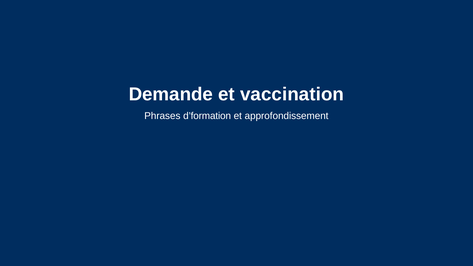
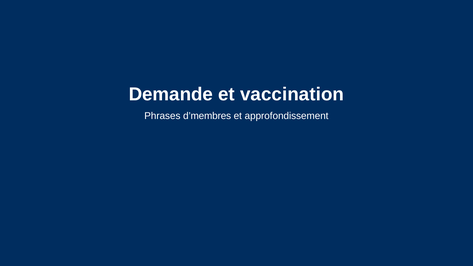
d’formation: d’formation -> d’membres (207, 116)
